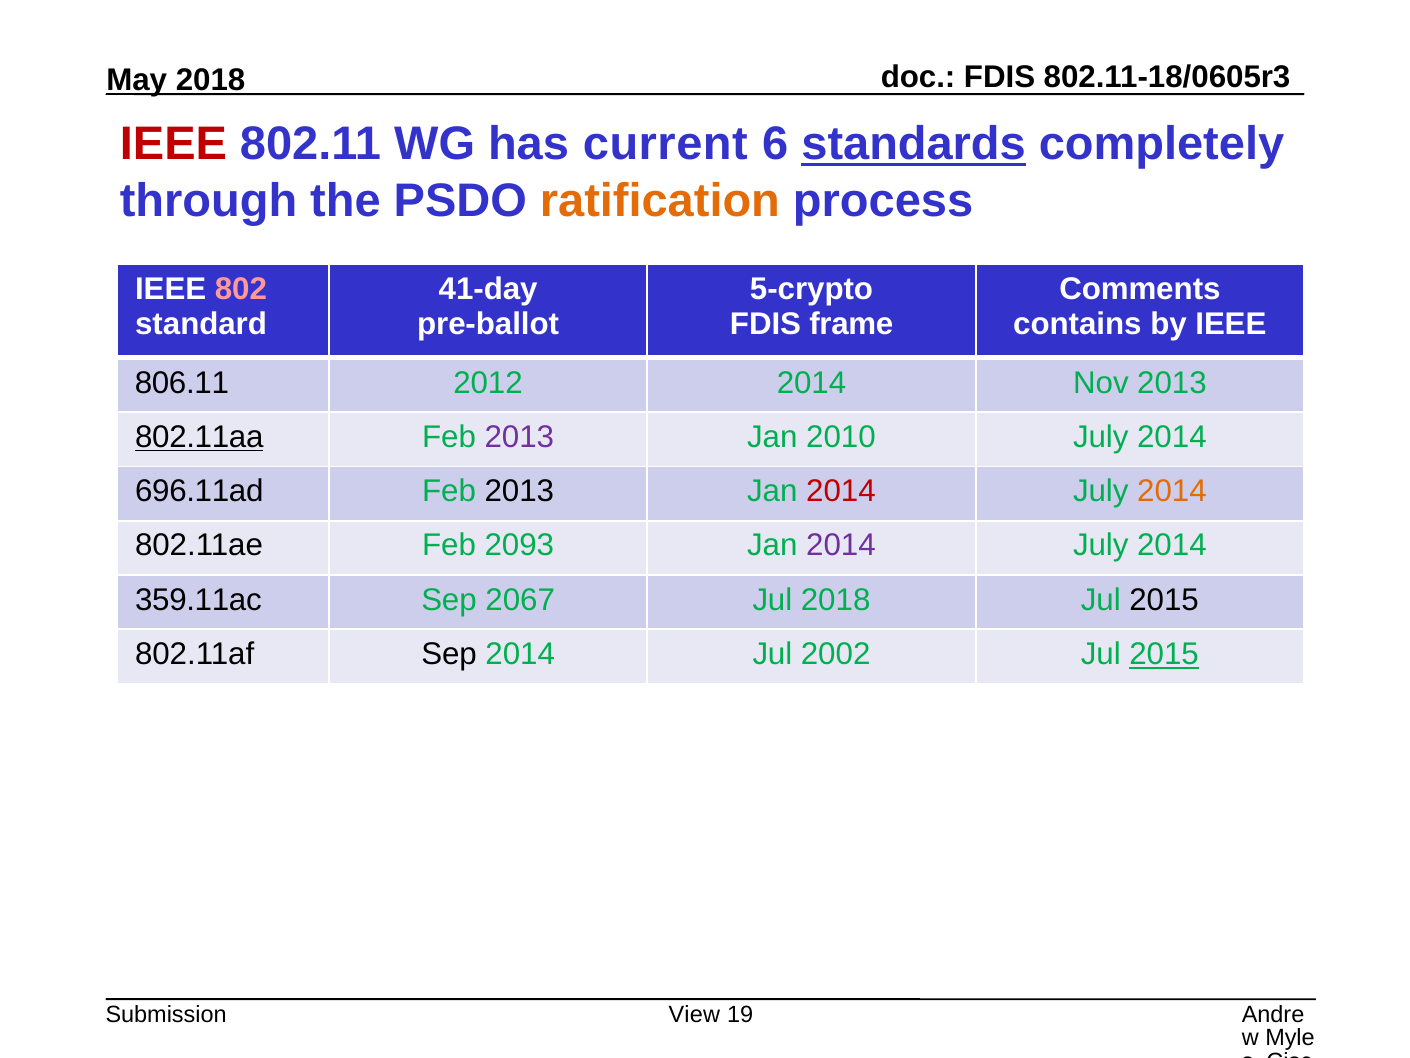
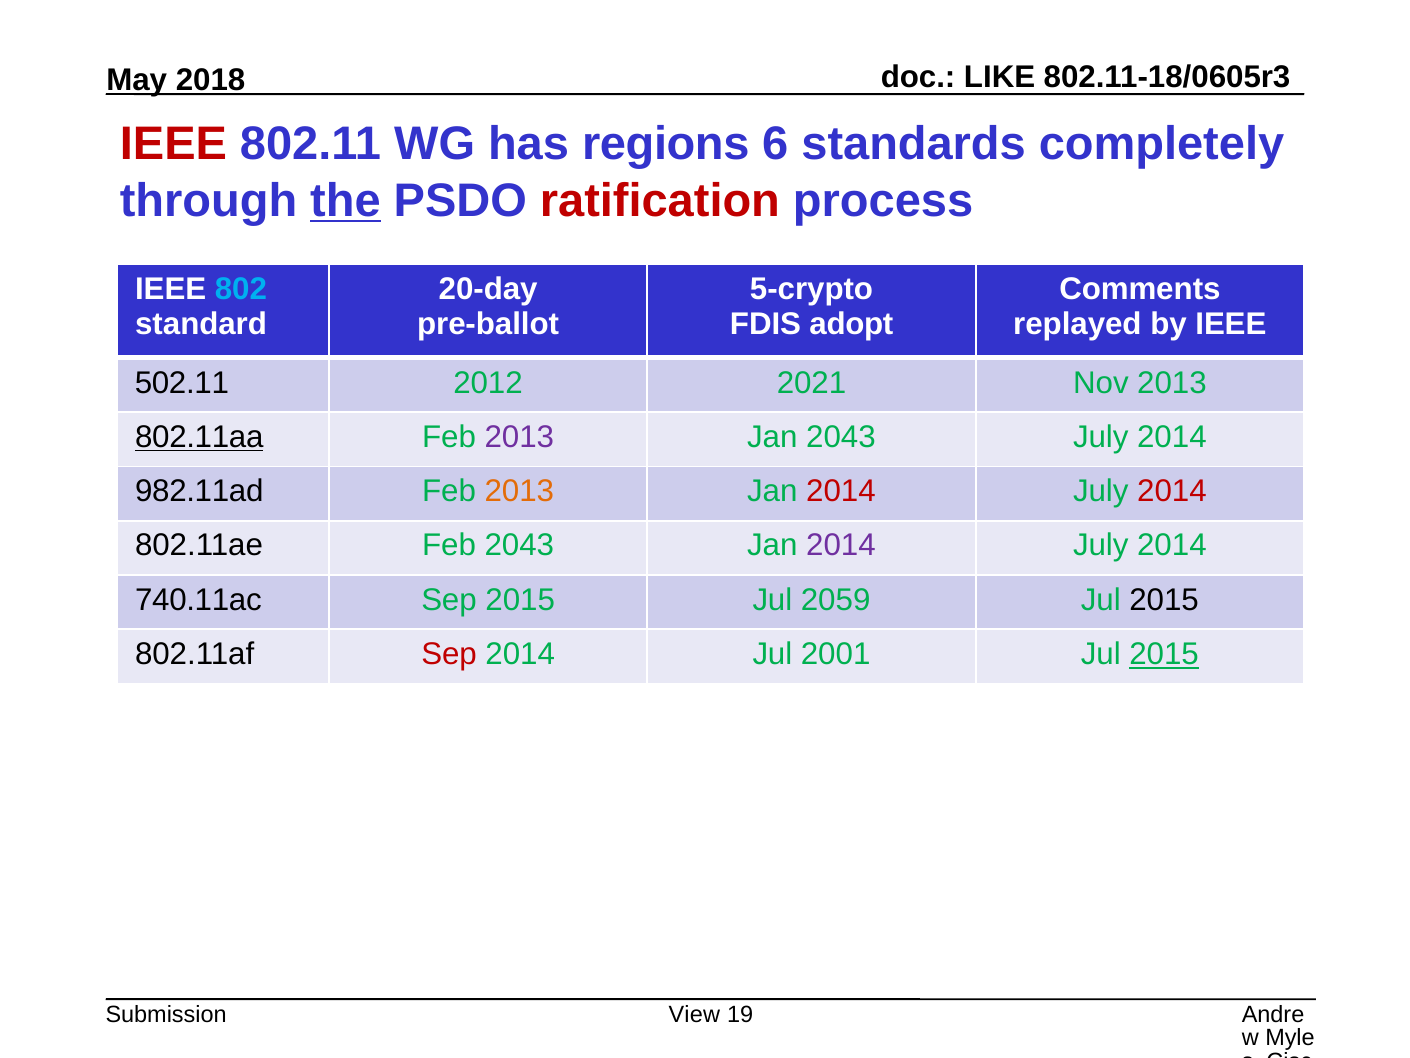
FDIS: FDIS -> LIKE (1000, 77)
current: current -> regions (666, 144)
standards underline: present -> none (914, 144)
the underline: none -> present (345, 201)
ratification colour: orange -> red (660, 201)
802 colour: pink -> light blue (241, 289)
41-day: 41-day -> 20-day (488, 289)
frame: frame -> adopt (851, 324)
contains: contains -> replayed (1077, 324)
806.11: 806.11 -> 502.11 (182, 383)
2012 2014: 2014 -> 2021 (812, 383)
Jan 2010: 2010 -> 2043 (841, 437)
696.11ad: 696.11ad -> 982.11ad (199, 491)
2013 colour: black -> orange (519, 491)
2014 colour: orange -> red (1172, 491)
Feb 2093: 2093 -> 2043 (519, 545)
359.11ac: 359.11ac -> 740.11ac (198, 600)
Sep 2067: 2067 -> 2015 (520, 600)
Jul 2018: 2018 -> 2059 (836, 600)
Sep colour: black -> red (449, 654)
2002: 2002 -> 2001 (836, 654)
